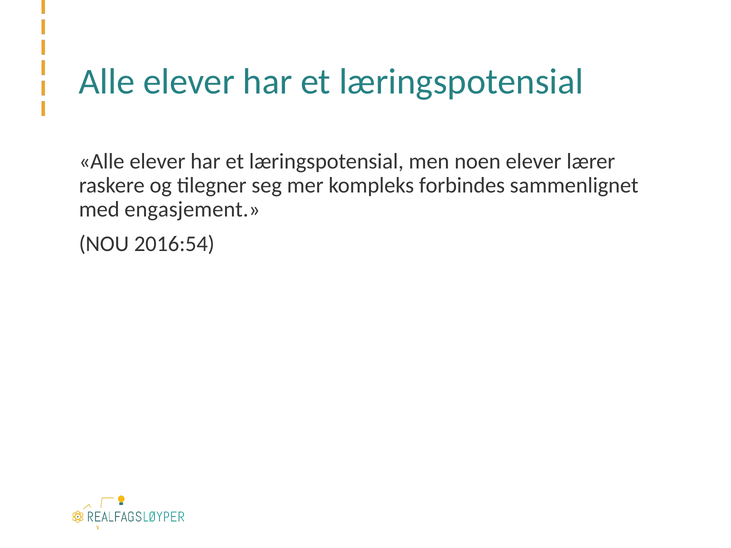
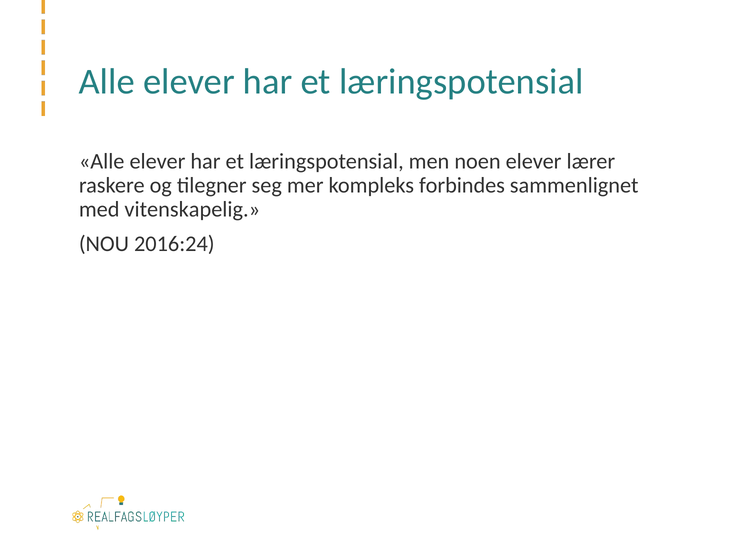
engasjement: engasjement -> vitenskapelig (192, 210)
2016:54: 2016:54 -> 2016:24 (174, 244)
